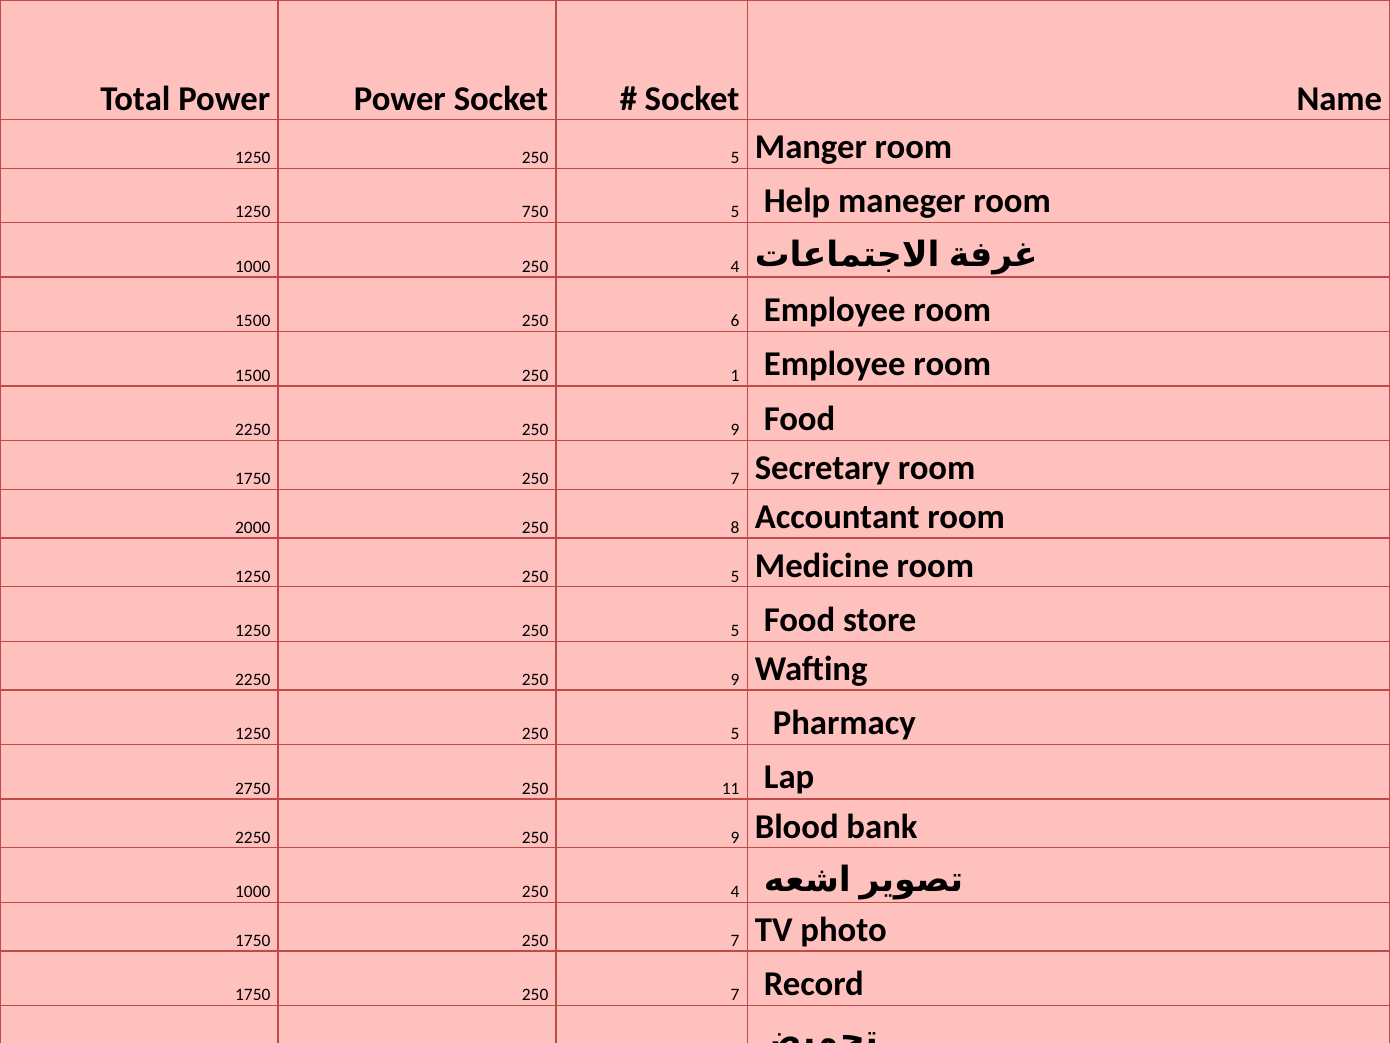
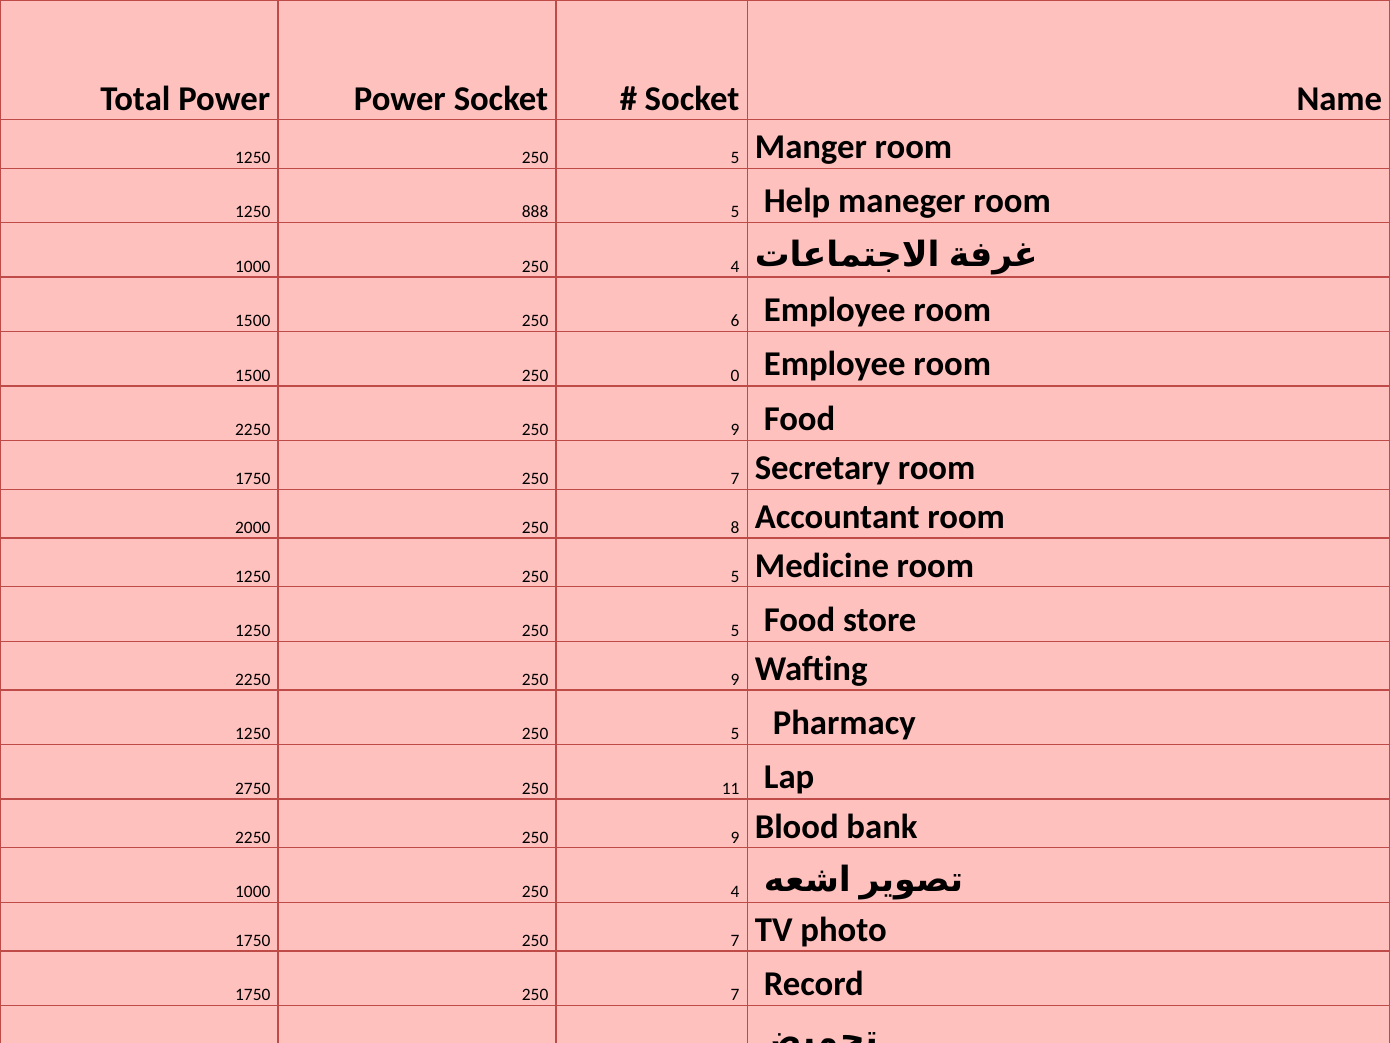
750: 750 -> 888 (535, 212)
1: 1 -> 0 (735, 375)
